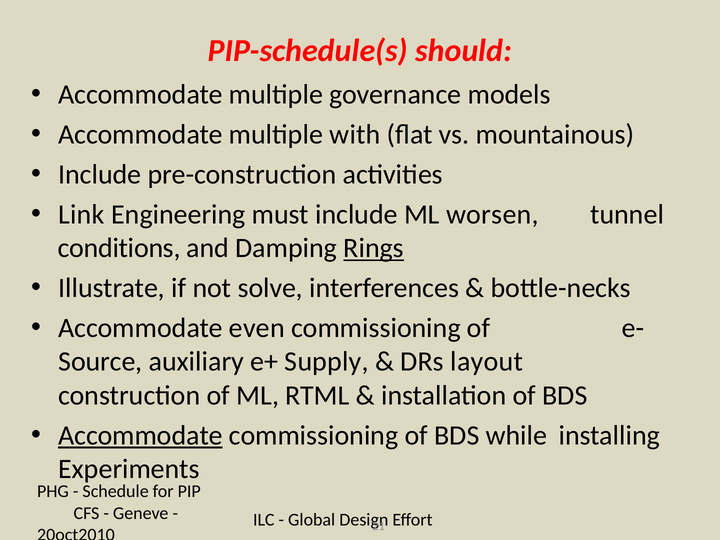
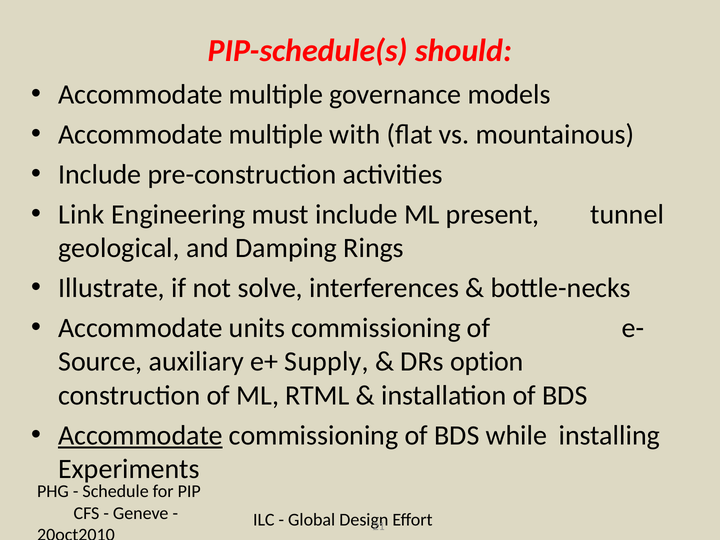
worsen: worsen -> present (493, 214)
conditions: conditions -> geological (119, 248)
Rings underline: present -> none (374, 248)
even: even -> units (257, 328)
layout: layout -> option (487, 362)
